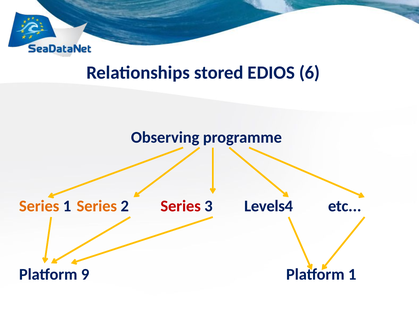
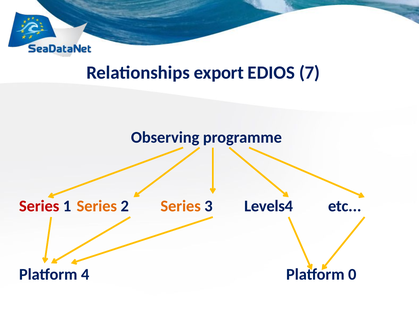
stored: stored -> export (219, 73)
6: 6 -> 7 (310, 73)
Series colour: orange -> red (39, 205)
Series colour: red -> orange (181, 205)
9: 9 -> 4 (85, 274)
Platform 1: 1 -> 0 (352, 274)
